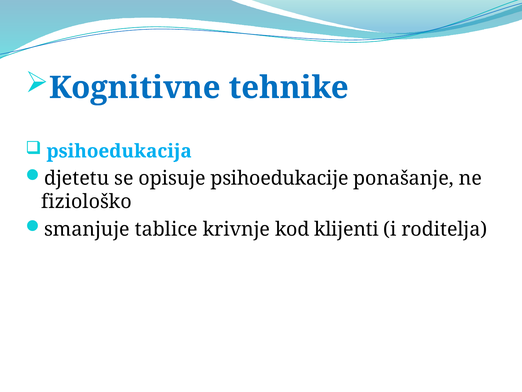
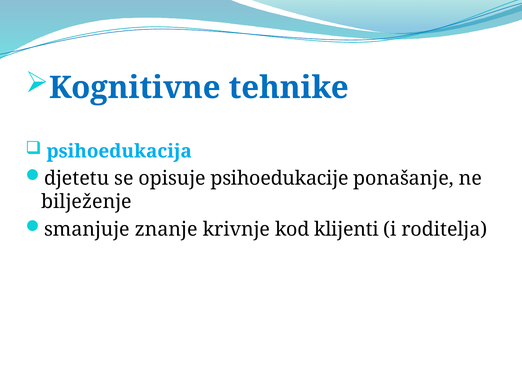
fiziološko: fiziološko -> bilježenje (86, 202)
tablice: tablice -> znanje (166, 229)
